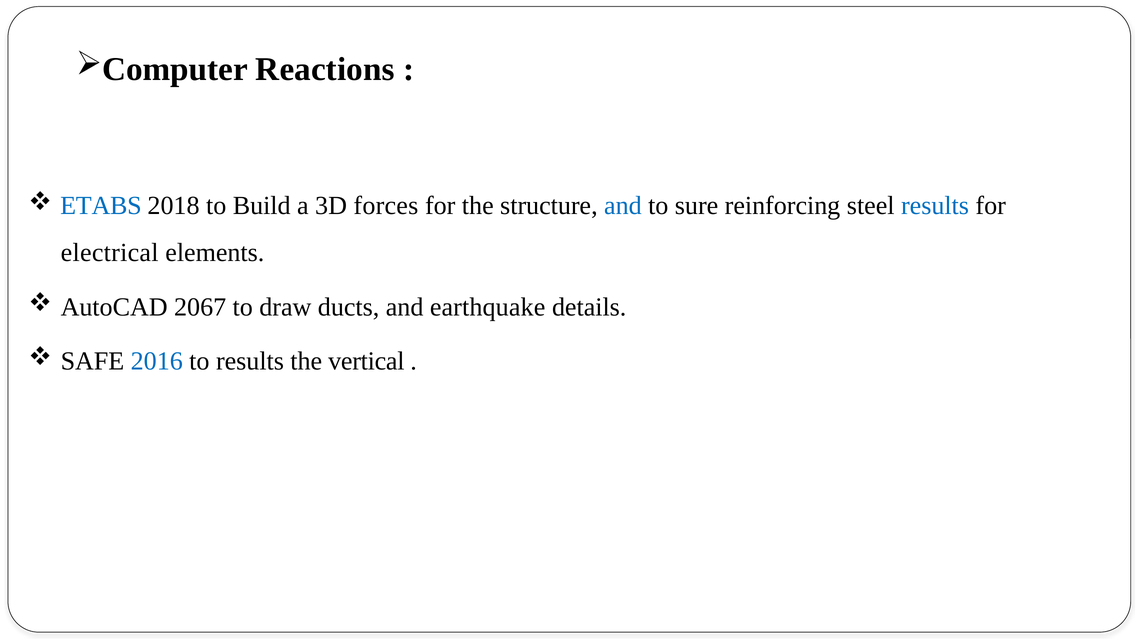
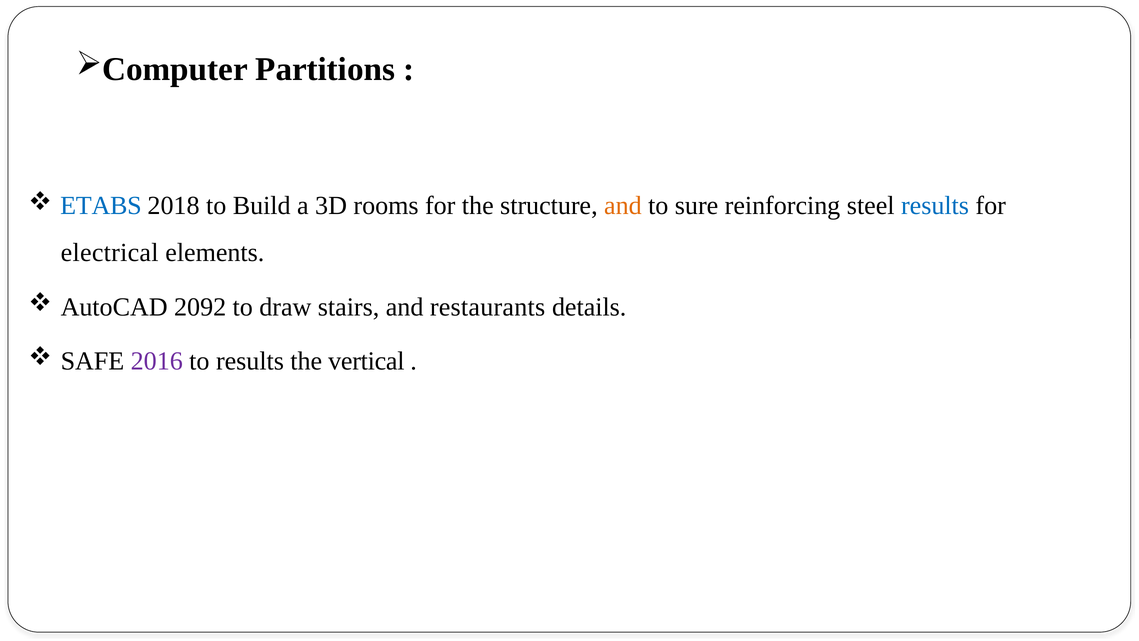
Reactions: Reactions -> Partitions (325, 69)
forces: forces -> rooms (386, 206)
and colour: blue -> orange (623, 206)
2067: 2067 -> 2092 (200, 307)
ducts: ducts -> stairs (349, 307)
earthquake: earthquake -> restaurants (488, 307)
2016 colour: blue -> purple (157, 361)
